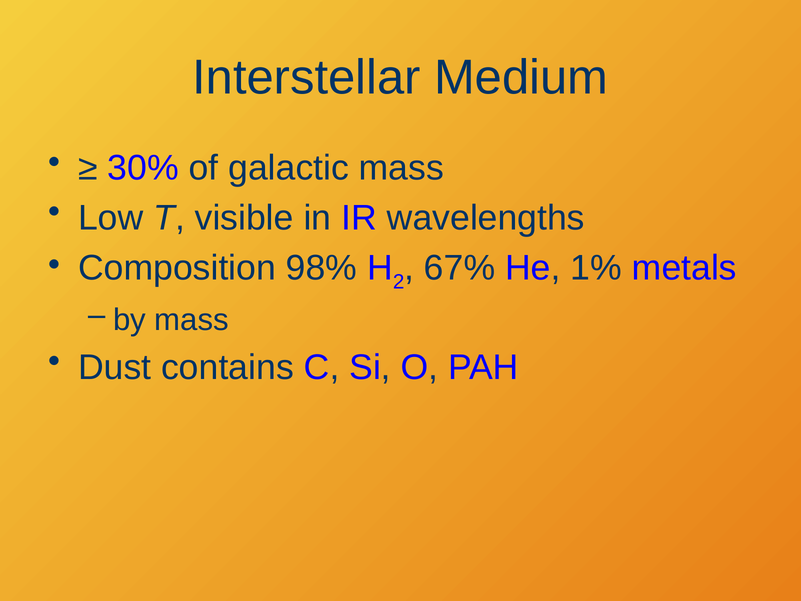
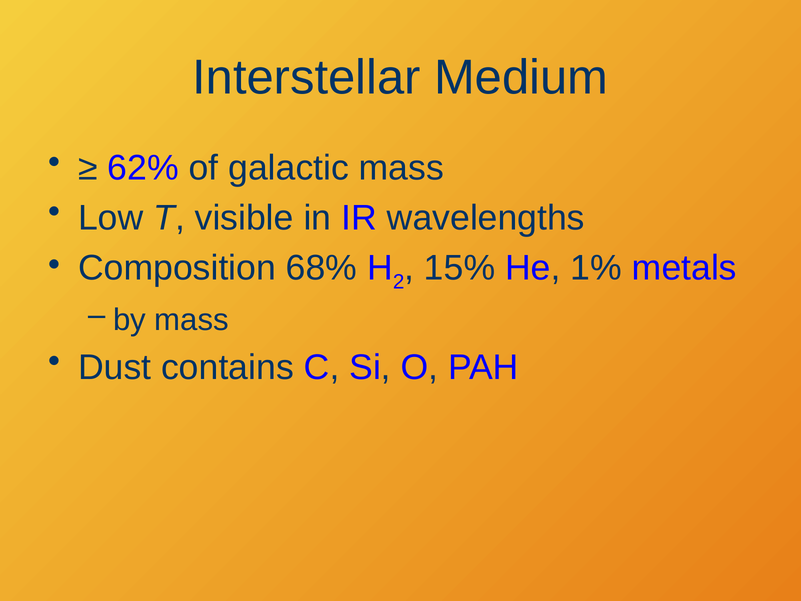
30%: 30% -> 62% (143, 168)
98%: 98% -> 68% (321, 268)
67%: 67% -> 15% (460, 268)
